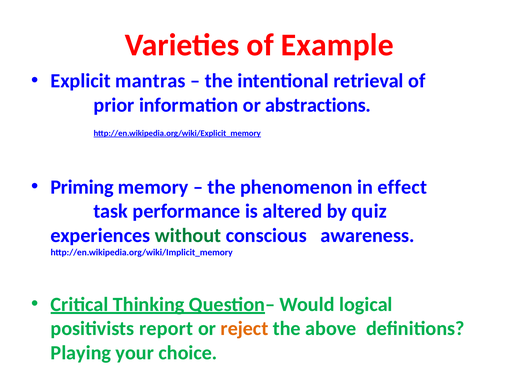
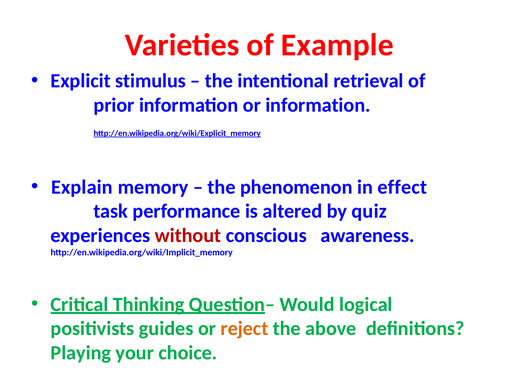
mantras: mantras -> stimulus (151, 81)
or abstractions: abstractions -> information (318, 105)
Priming: Priming -> Explain (82, 187)
without colour: green -> red (188, 236)
report: report -> guides (166, 329)
